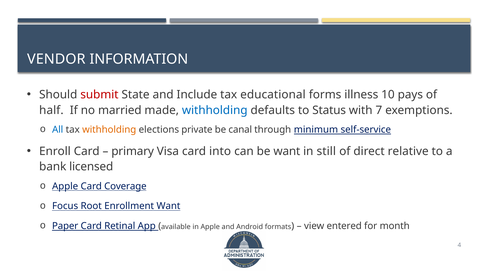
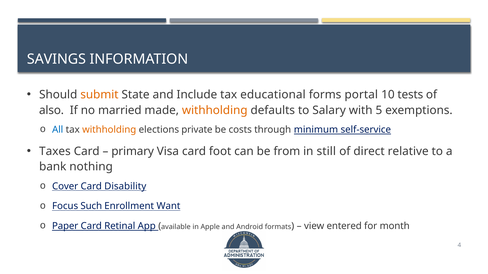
VENDOR: VENDOR -> SAVINGS (56, 59)
submit colour: red -> orange (99, 95)
illness: illness -> portal (361, 95)
pays: pays -> tests (410, 95)
half: half -> also (51, 110)
withholding colour: blue -> orange (215, 110)
Status: Status -> Salary (329, 110)
7: 7 -> 5 (379, 110)
canal: canal -> costs (240, 130)
Enroll: Enroll -> Taxes (55, 152)
into: into -> foot (220, 152)
be want: want -> from (287, 152)
licensed: licensed -> nothing (91, 167)
Apple: Apple -> Cover (65, 186)
Coverage: Coverage -> Disability (125, 186)
Root: Root -> Such (91, 206)
